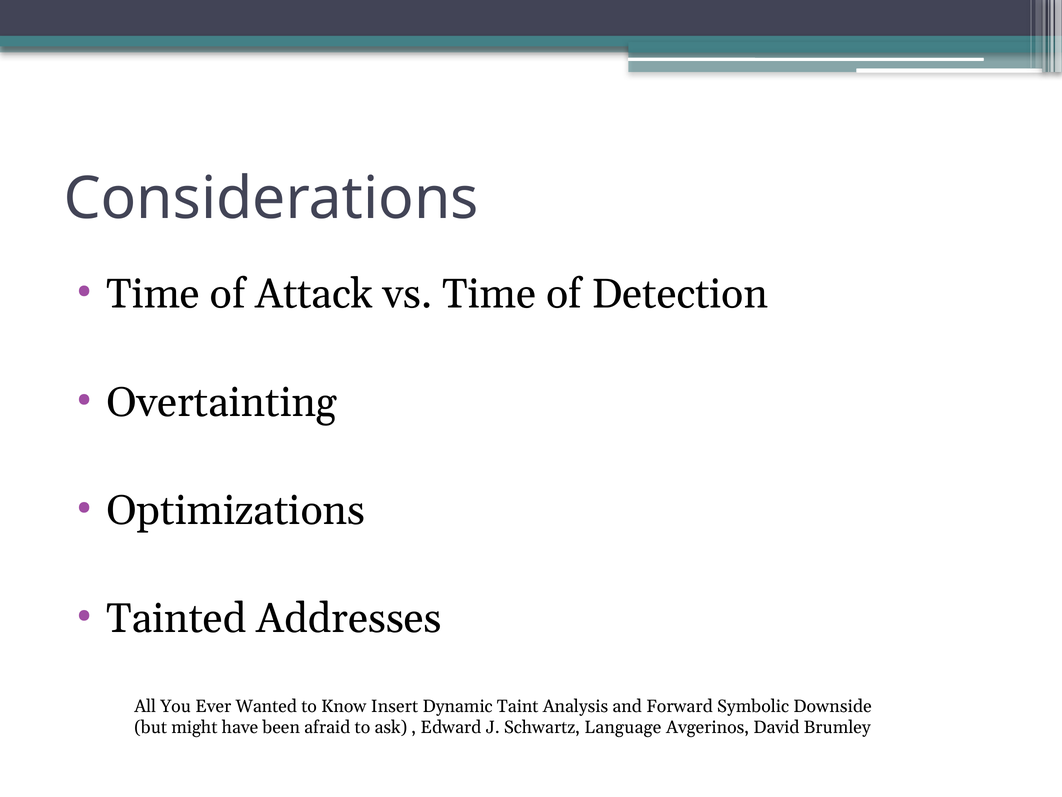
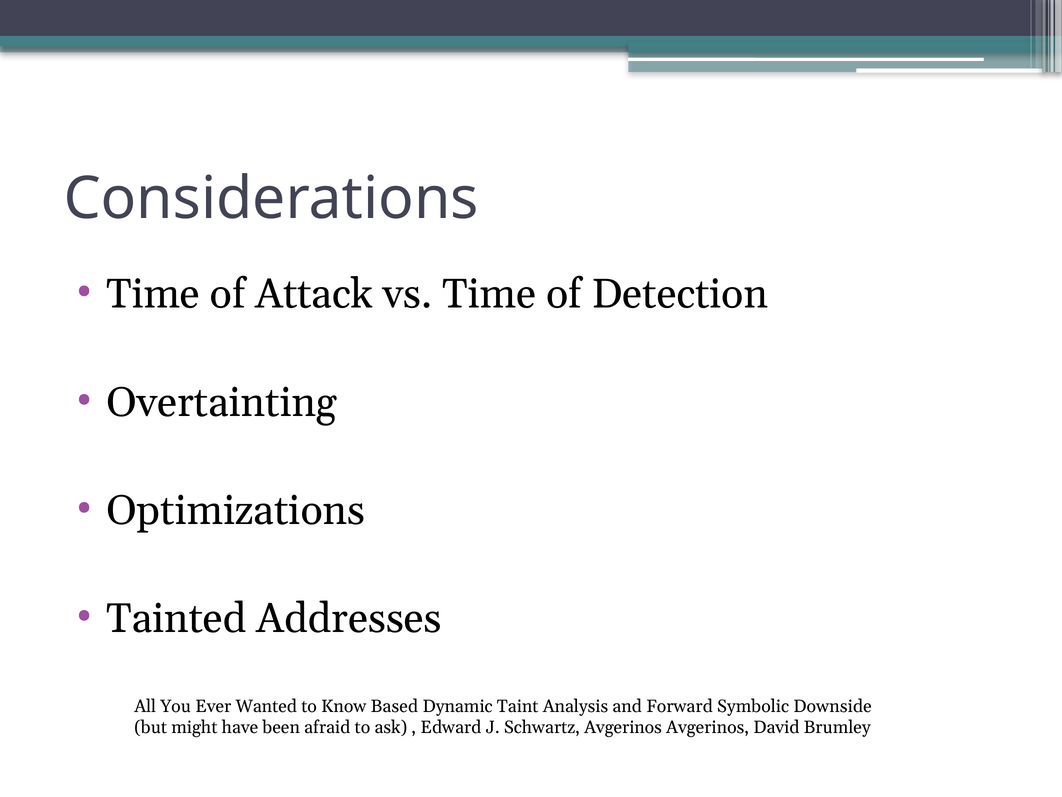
Insert: Insert -> Based (394, 706)
Schwartz Language: Language -> Avgerinos (623, 727)
